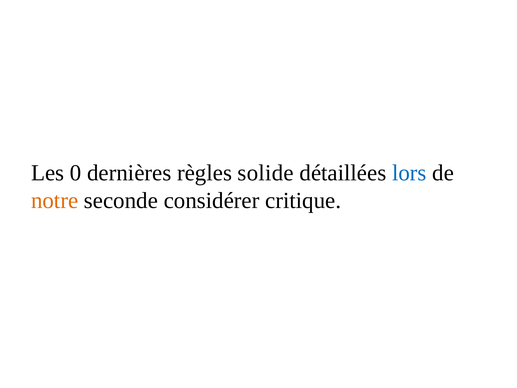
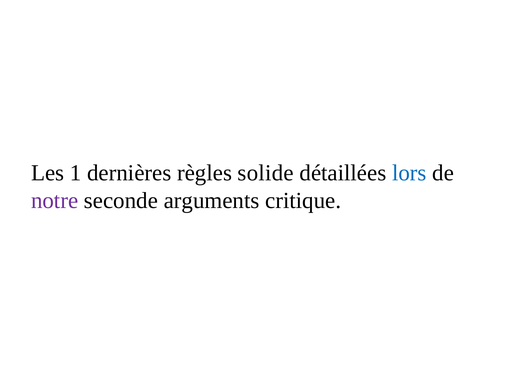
0: 0 -> 1 (76, 173)
notre colour: orange -> purple (55, 200)
considérer: considérer -> arguments (212, 200)
